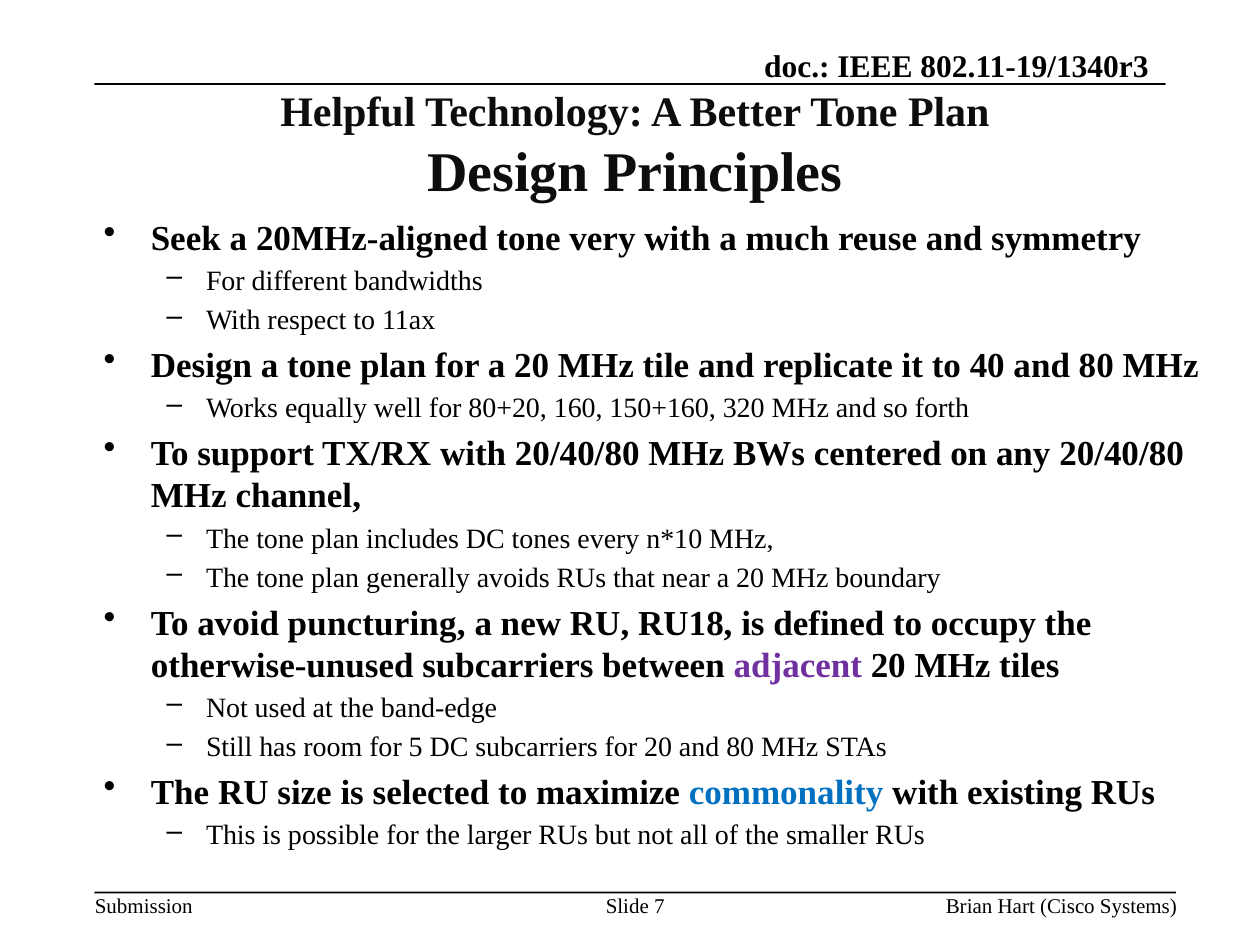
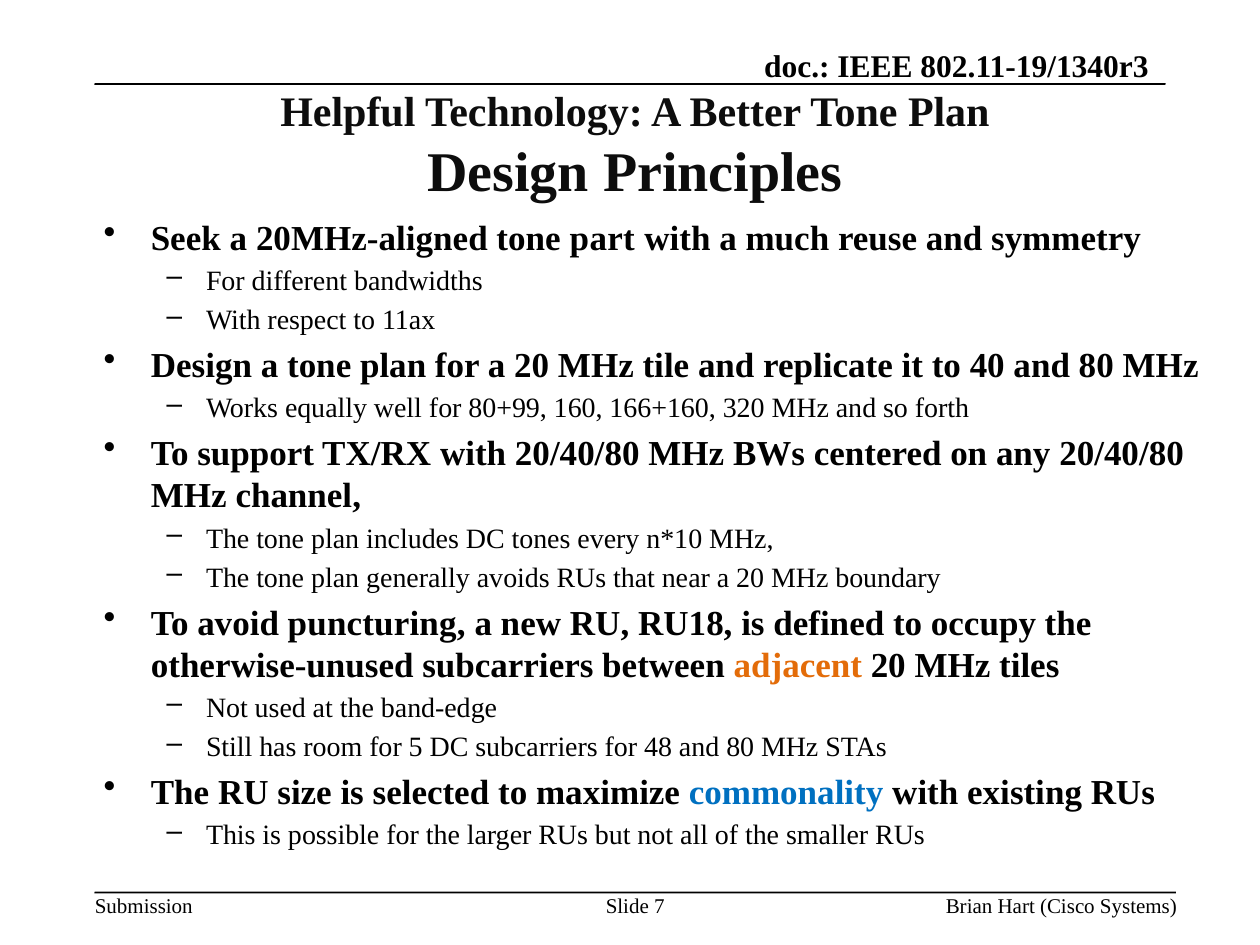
very: very -> part (602, 238)
80+20: 80+20 -> 80+99 (508, 409)
150+160: 150+160 -> 166+160 (663, 409)
adjacent colour: purple -> orange (798, 665)
for 20: 20 -> 48 (658, 748)
